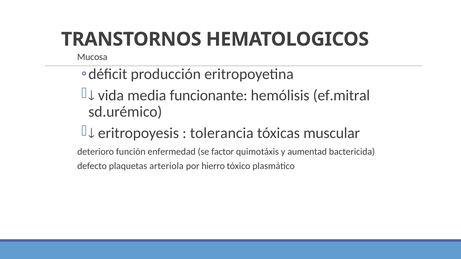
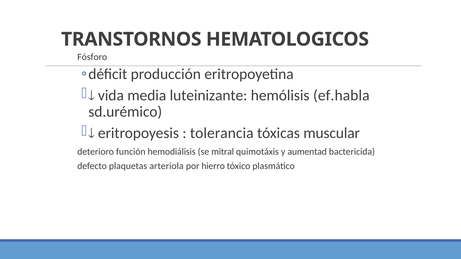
Mucosa: Mucosa -> Fósforo (92, 57)
funcionante: funcionante -> luteinizante (209, 95)
ef.mitral: ef.mitral -> ef.habla (341, 95)
enfermedad: enfermedad -> hemodiálisis (172, 152)
factor: factor -> mitral (223, 152)
